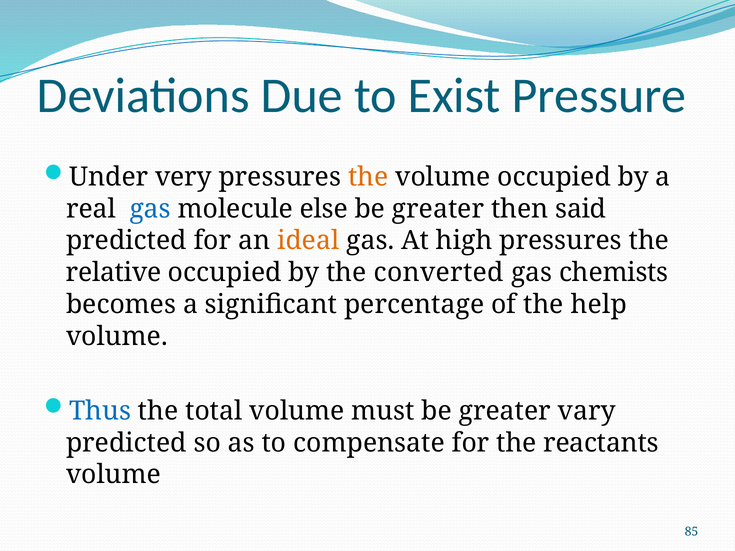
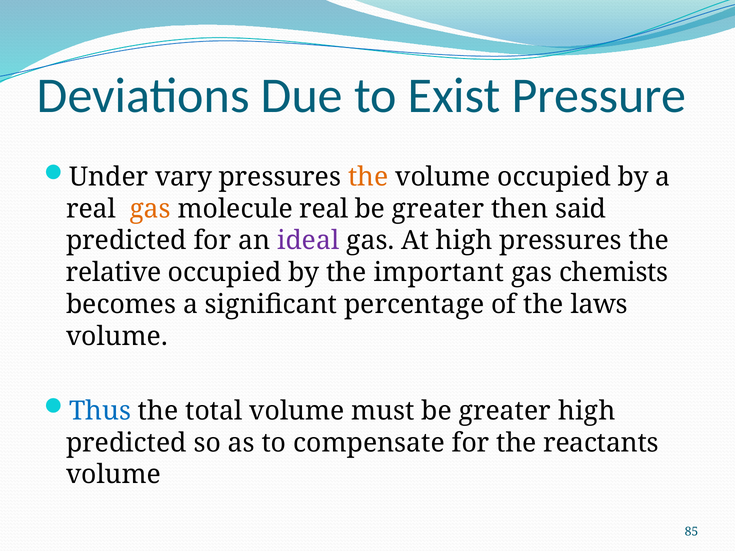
very: very -> vary (184, 177)
gas colour: blue -> orange (150, 209)
molecule else: else -> real (324, 209)
ideal colour: orange -> purple (308, 241)
converted: converted -> important (439, 273)
help: help -> laws (599, 305)
greater vary: vary -> high (587, 411)
